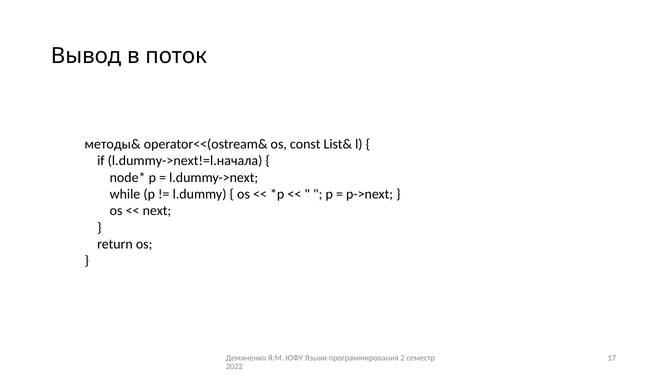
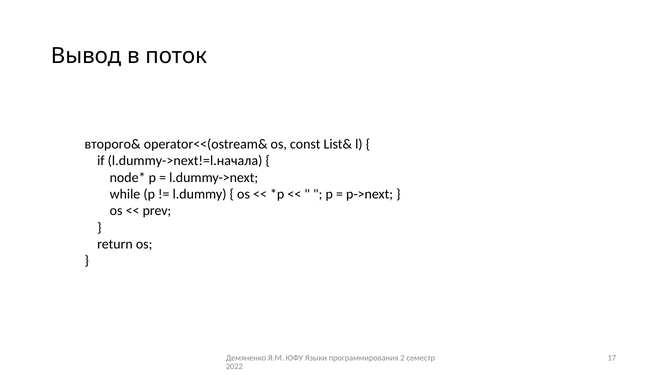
методы&: методы& -> второго& (113, 144)
next: next -> prev (157, 211)
